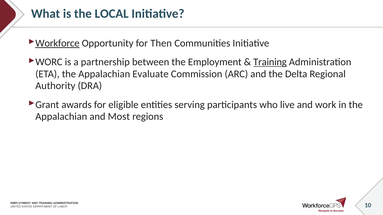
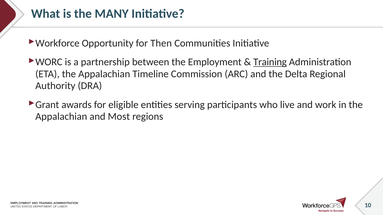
LOCAL: LOCAL -> MANY (112, 14)
Workforce underline: present -> none (57, 43)
Evaluate: Evaluate -> Timeline (151, 74)
